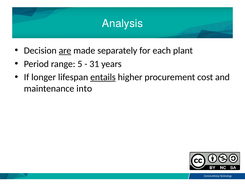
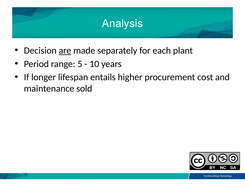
31: 31 -> 10 (94, 64)
entails underline: present -> none (103, 77)
into: into -> sold (84, 89)
